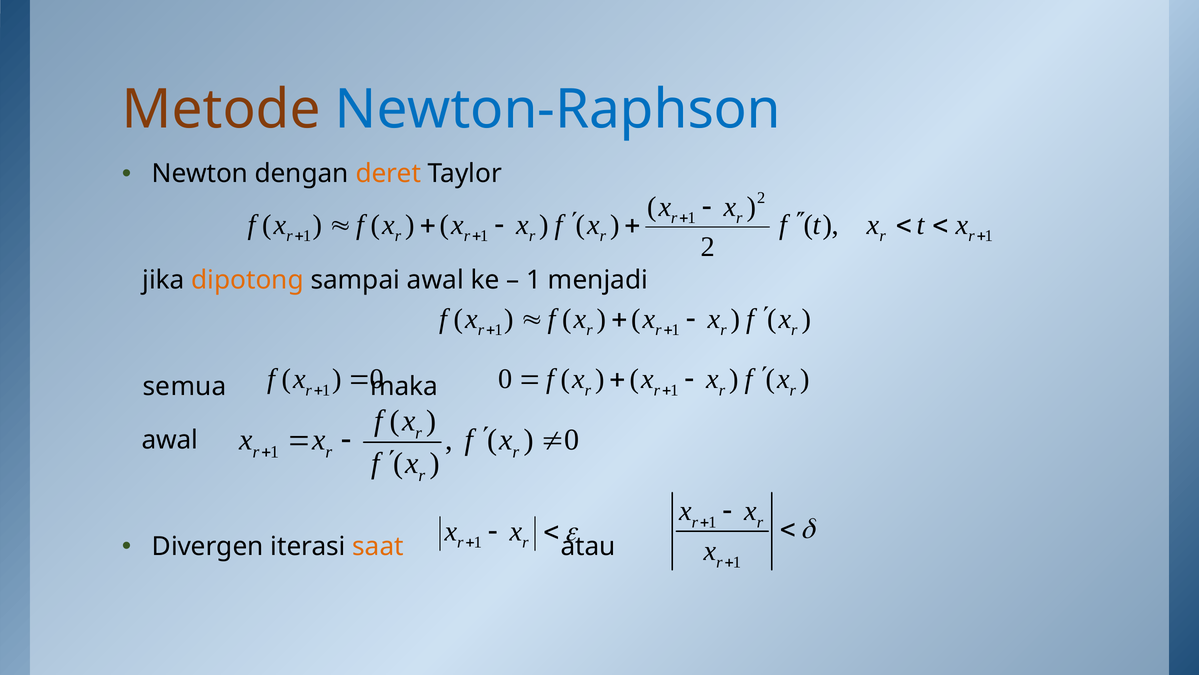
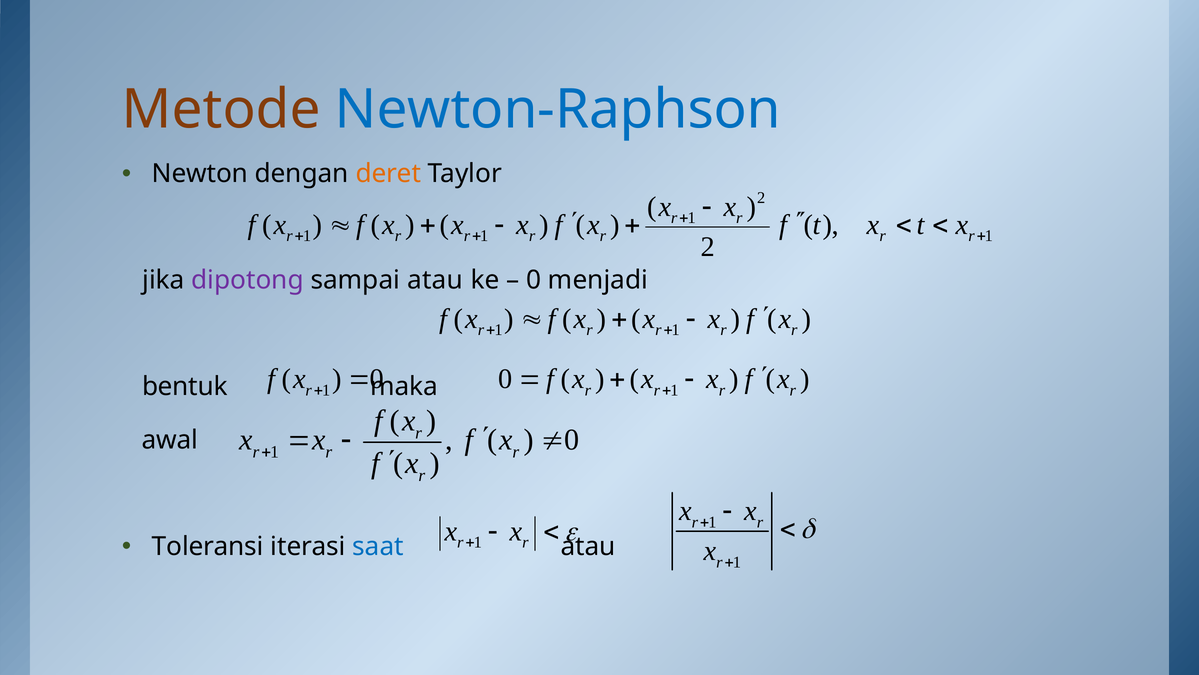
dipotong colour: orange -> purple (248, 280)
sampai awal: awal -> atau (435, 280)
1: 1 -> 0 (534, 280)
semua: semua -> bentuk (185, 387)
Divergen: Divergen -> Toleransi (208, 546)
saat colour: orange -> blue (378, 546)
